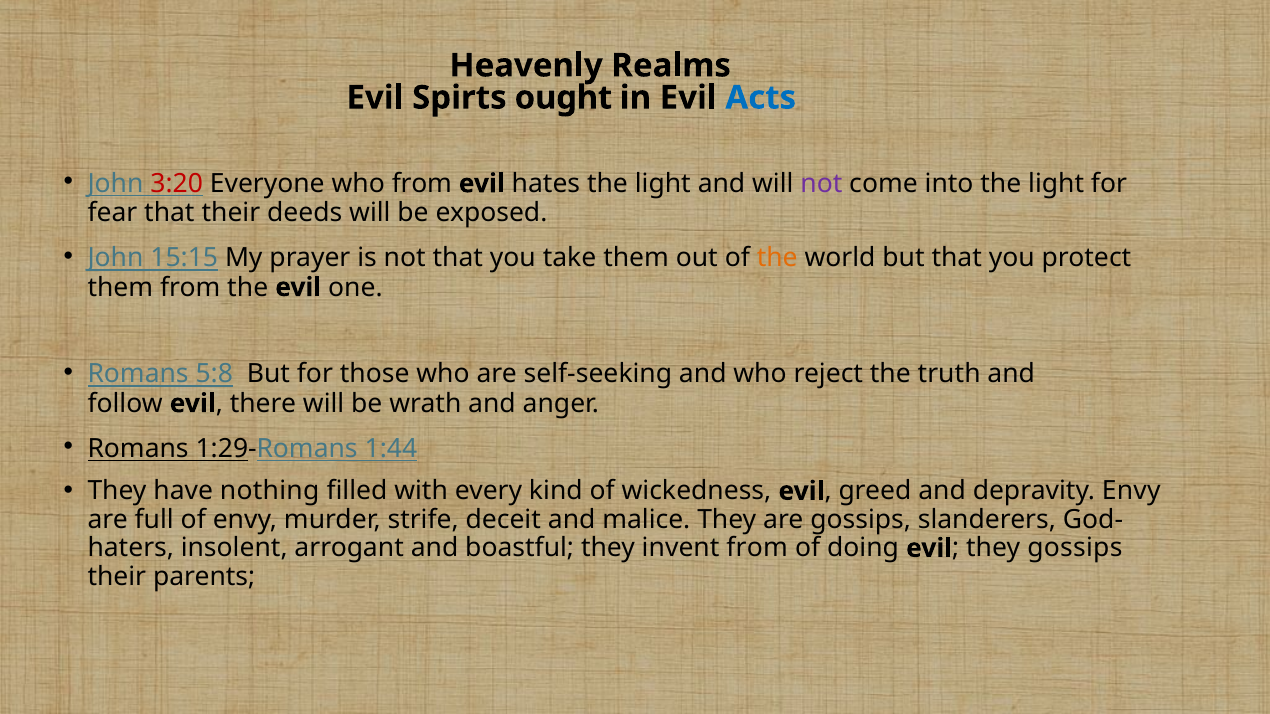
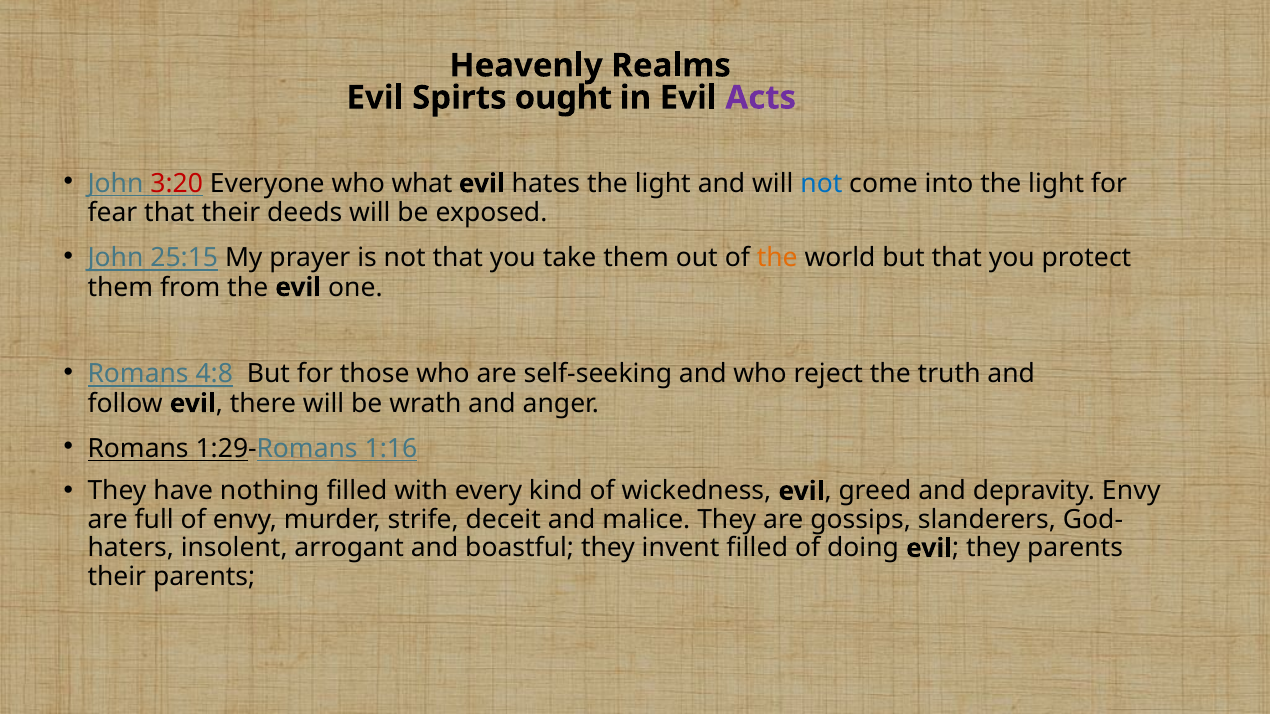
Acts colour: blue -> purple (761, 98)
who from: from -> what (422, 184)
not colour: purple -> blue (821, 184)
15:15: 15:15 -> 25:15 (184, 258)
5:8: 5:8 -> 4:8 (214, 374)
1:44: 1:44 -> 1:16 (391, 449)
invent from: from -> filled (757, 548)
they gossips: gossips -> parents (1075, 548)
